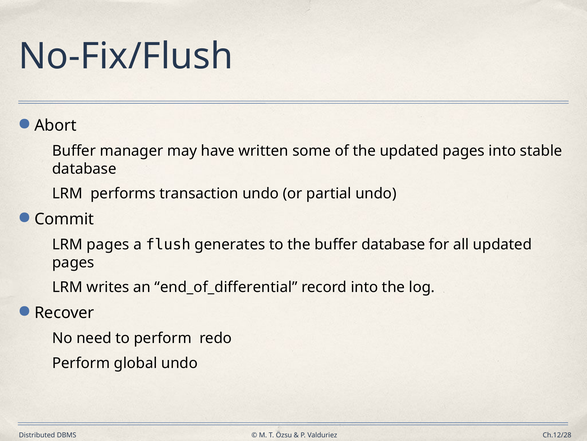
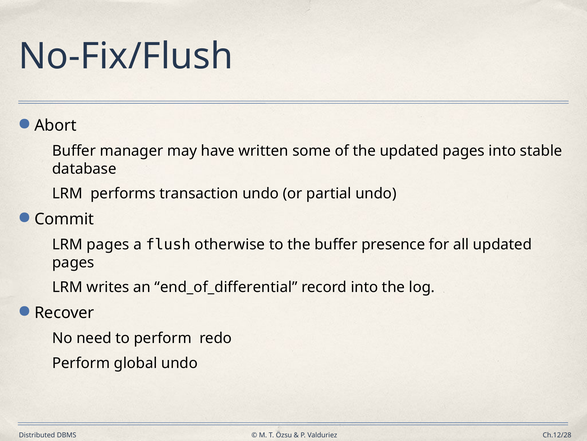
generates: generates -> otherwise (230, 244)
buffer database: database -> presence (393, 244)
